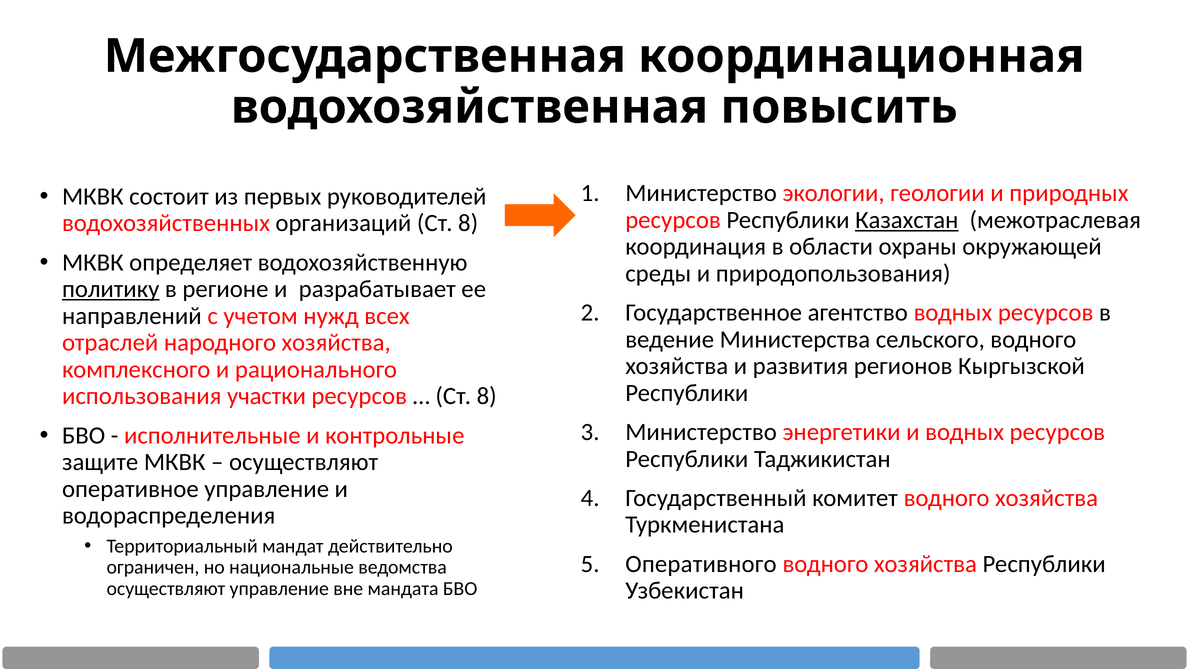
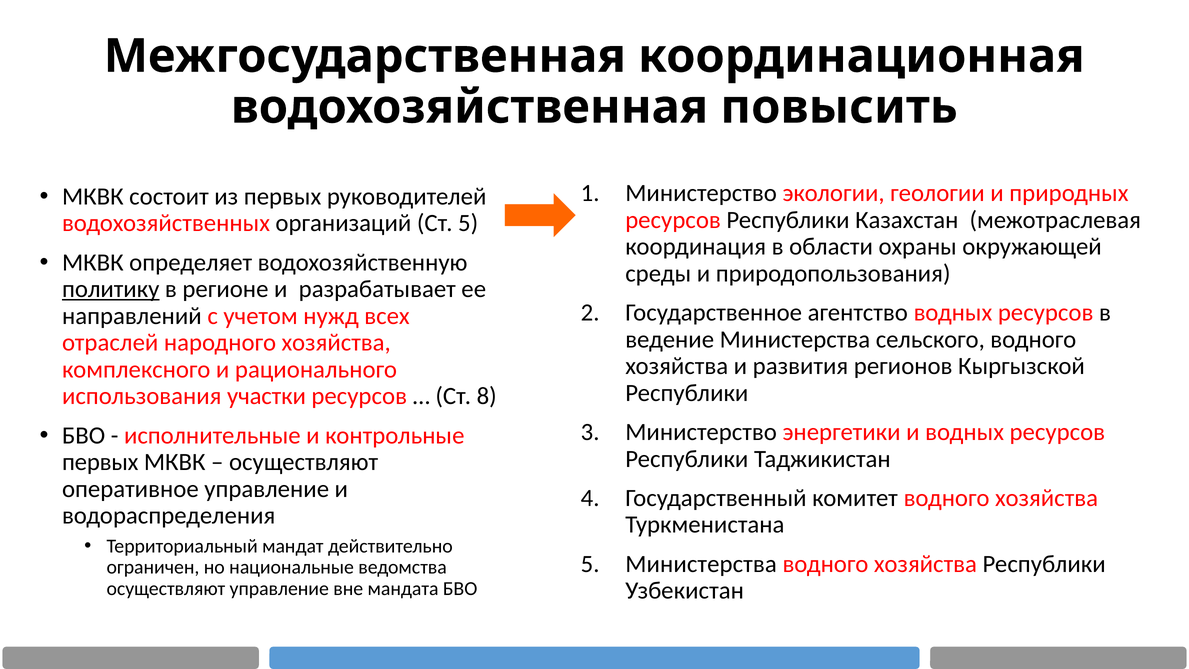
Казахстан underline: present -> none (907, 220)
организаций Ст 8: 8 -> 5 (468, 223)
защите: защите -> первых (100, 462)
Оперативного: Оперативного -> Министерства (701, 564)
